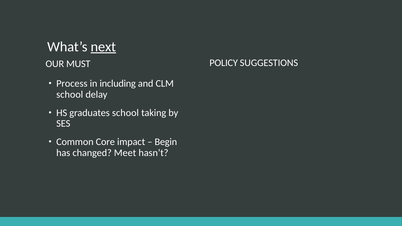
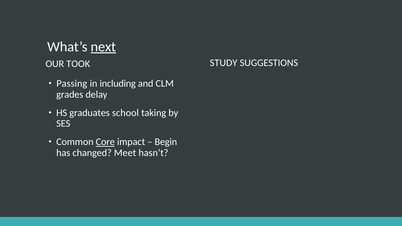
POLICY: POLICY -> STUDY (224, 63)
MUST: MUST -> TOOK (78, 64)
Process: Process -> Passing (72, 84)
school: school -> grades (70, 94)
Core underline: none -> present (105, 142)
